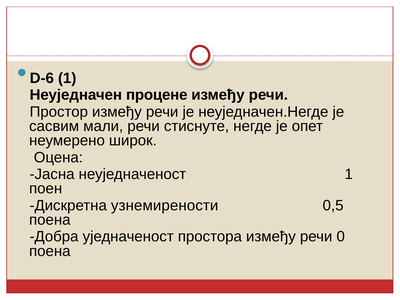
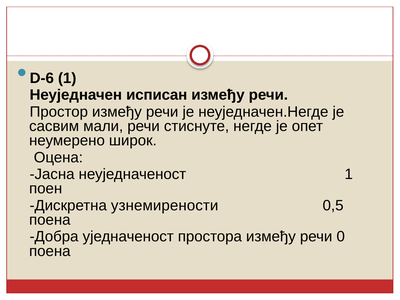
процене: процене -> исписан (157, 95)
